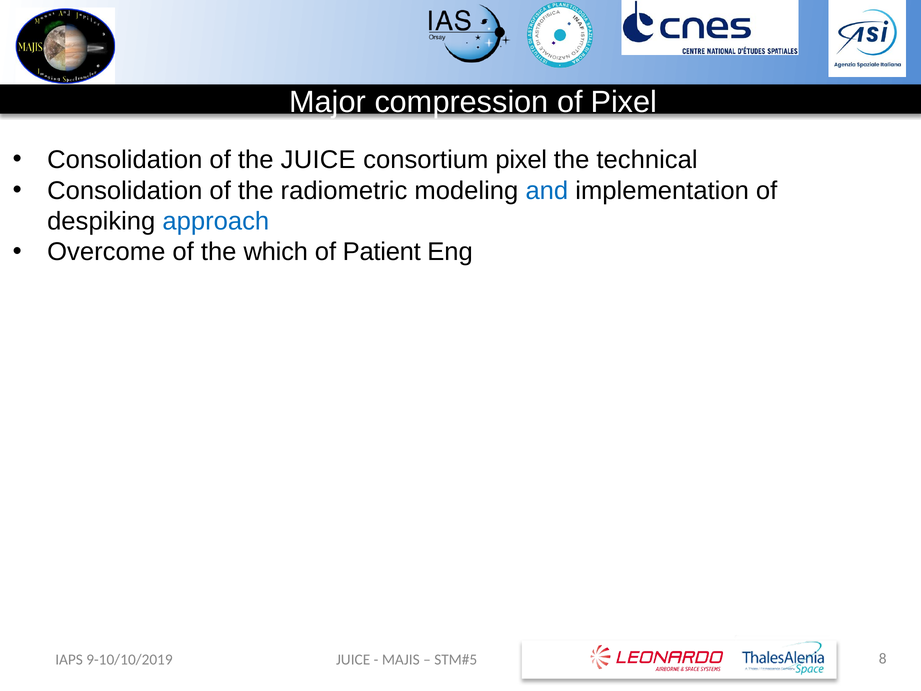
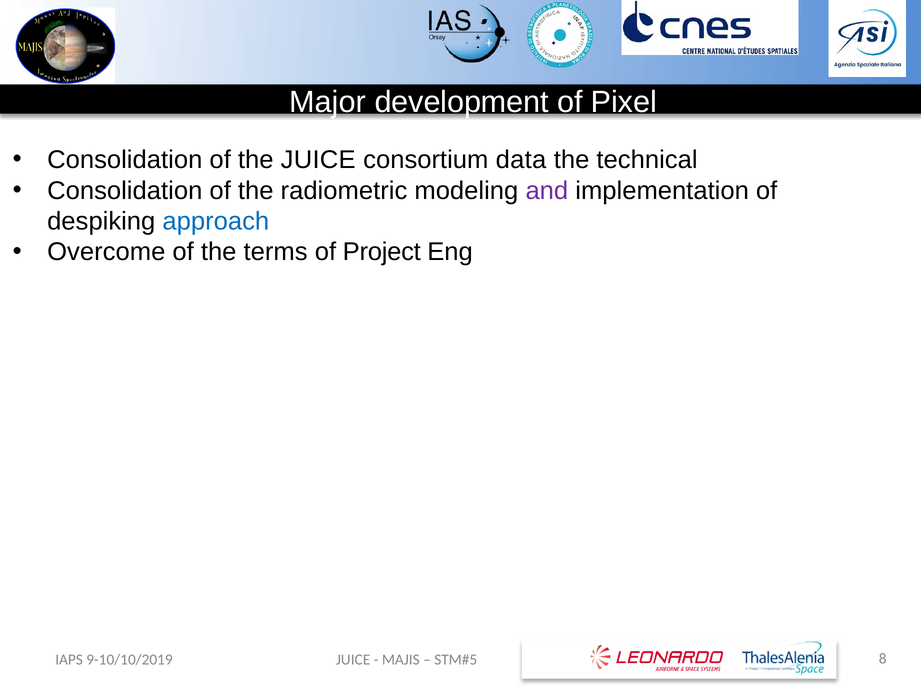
compression: compression -> development (462, 102)
consortium pixel: pixel -> data (521, 160)
and colour: blue -> purple (547, 191)
which: which -> terms (276, 252)
Patient: Patient -> Project (382, 252)
